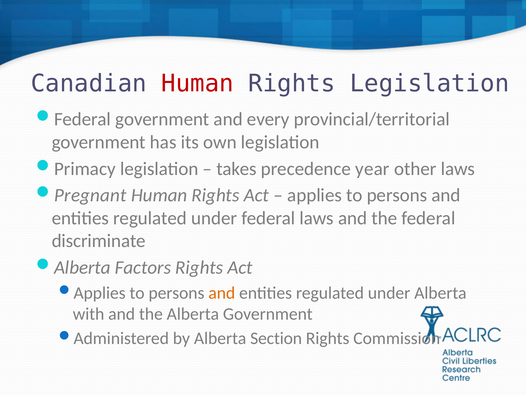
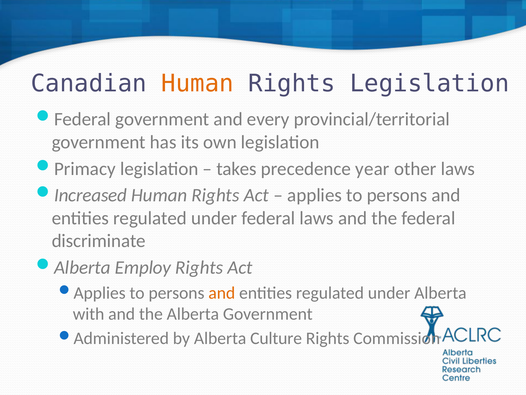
Human colour: red -> orange (197, 84)
Pregnant: Pregnant -> Increased (91, 195)
Factors: Factors -> Employ (143, 267)
Section: Section -> Culture (276, 338)
